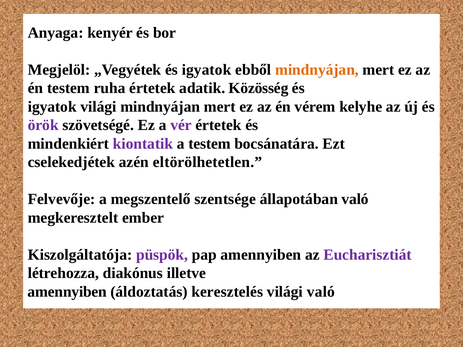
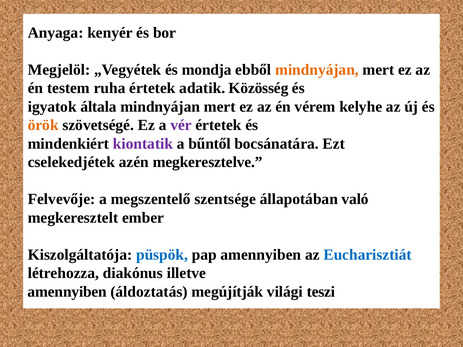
„Vegyétek és igyatok: igyatok -> mondja (207, 70)
igyatok világi: világi -> általa (99, 107)
örök colour: purple -> orange (43, 125)
a testem: testem -> bűntől (210, 144)
eltörölhetetlen: eltörölhetetlen -> megkeresztelve (208, 162)
püspök colour: purple -> blue (162, 255)
Eucharisztiát colour: purple -> blue (368, 255)
keresztelés: keresztelés -> megújítják (227, 292)
világi való: való -> teszi (321, 292)
